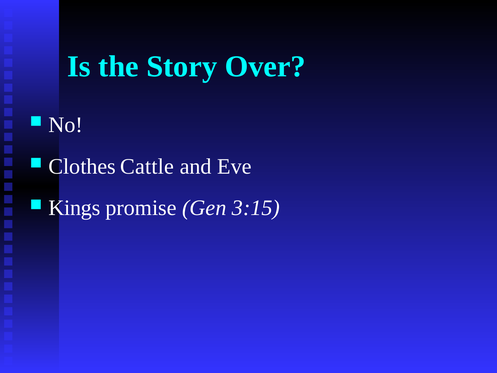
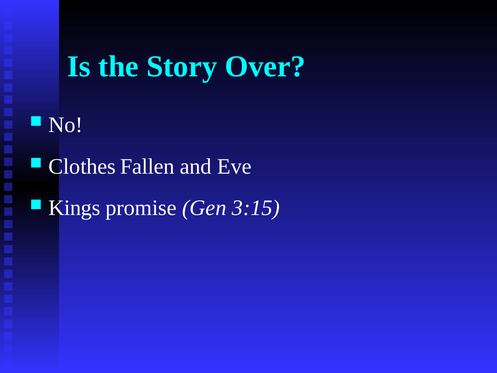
Cattle: Cattle -> Fallen (147, 166)
